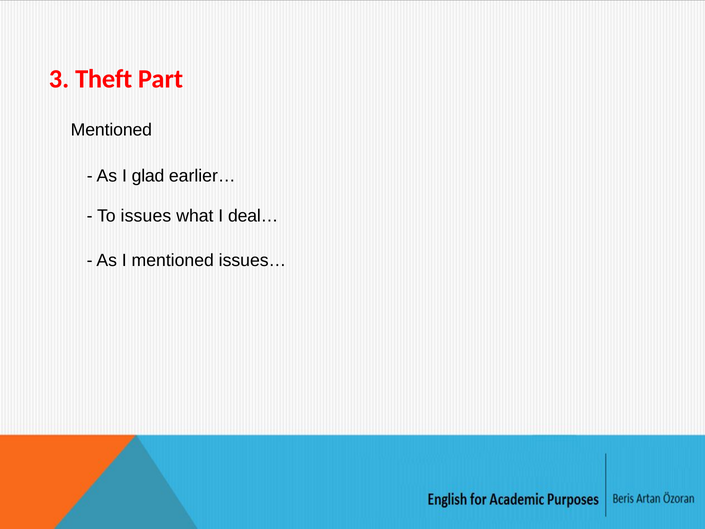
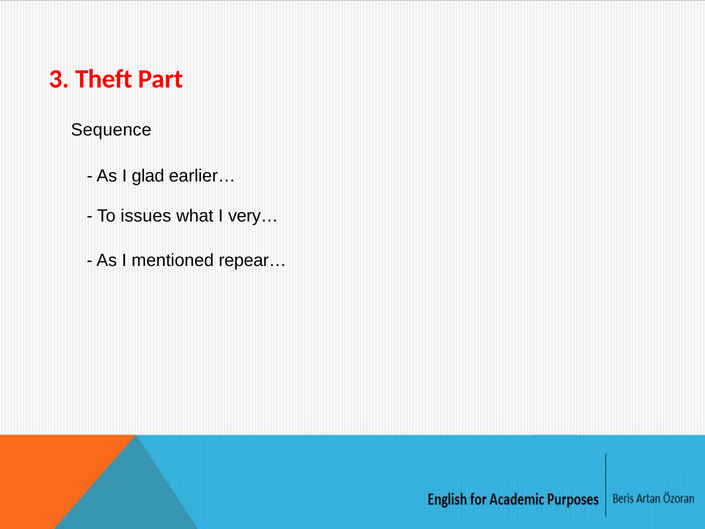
Mentioned: Mentioned -> Sequence (111, 130)
deal…: deal… -> very… (253, 216)
issues…: issues… -> repear… (253, 260)
